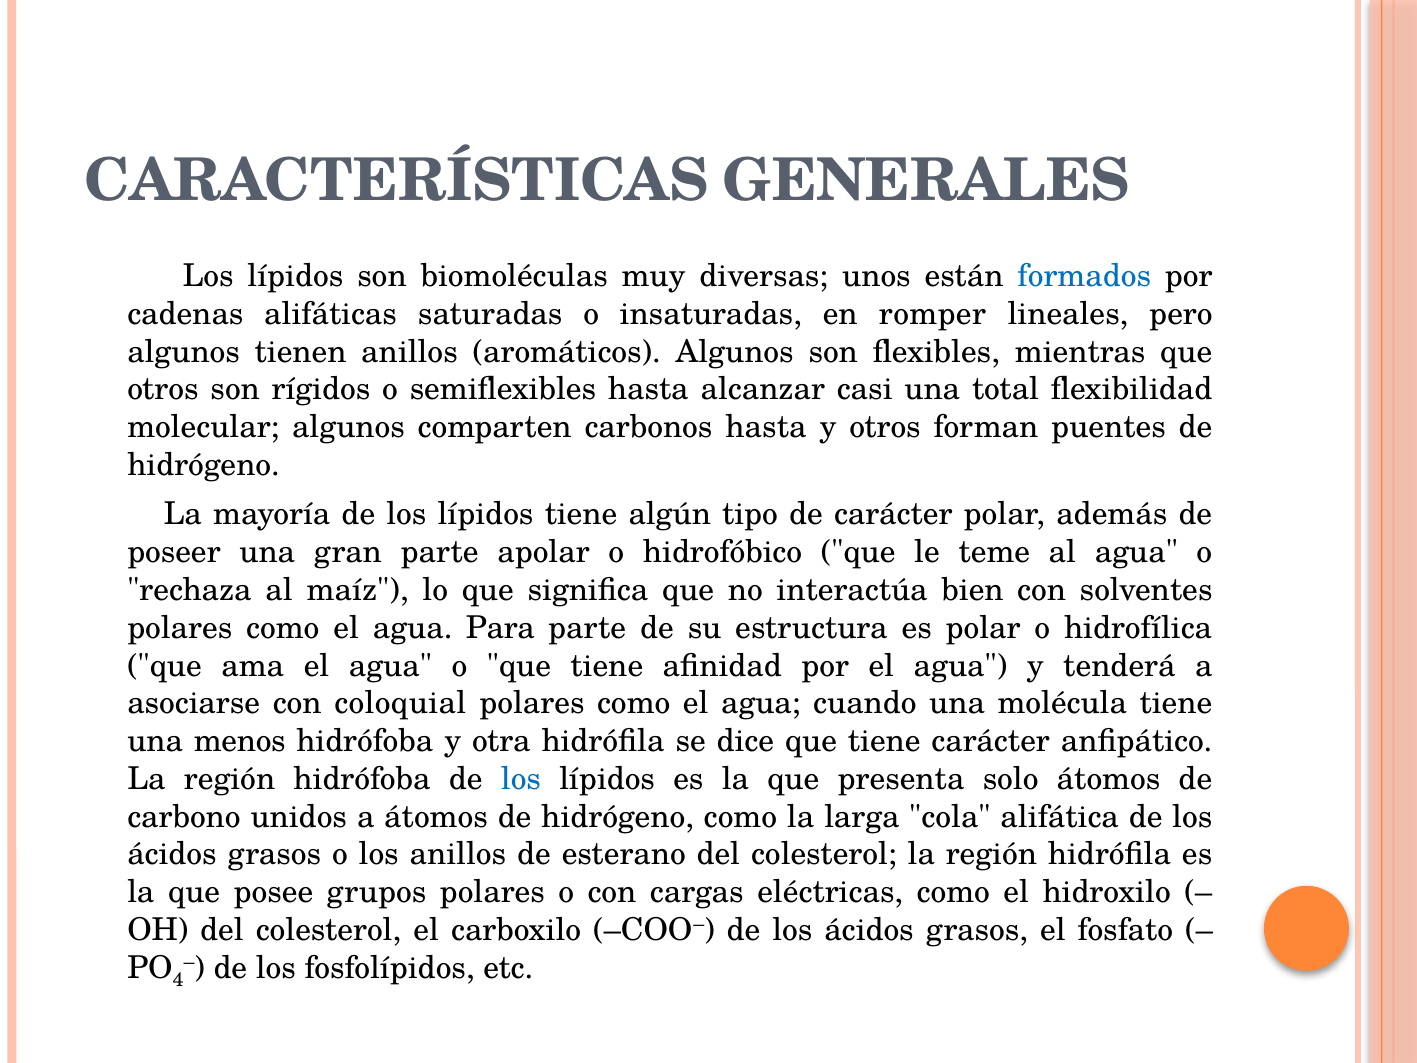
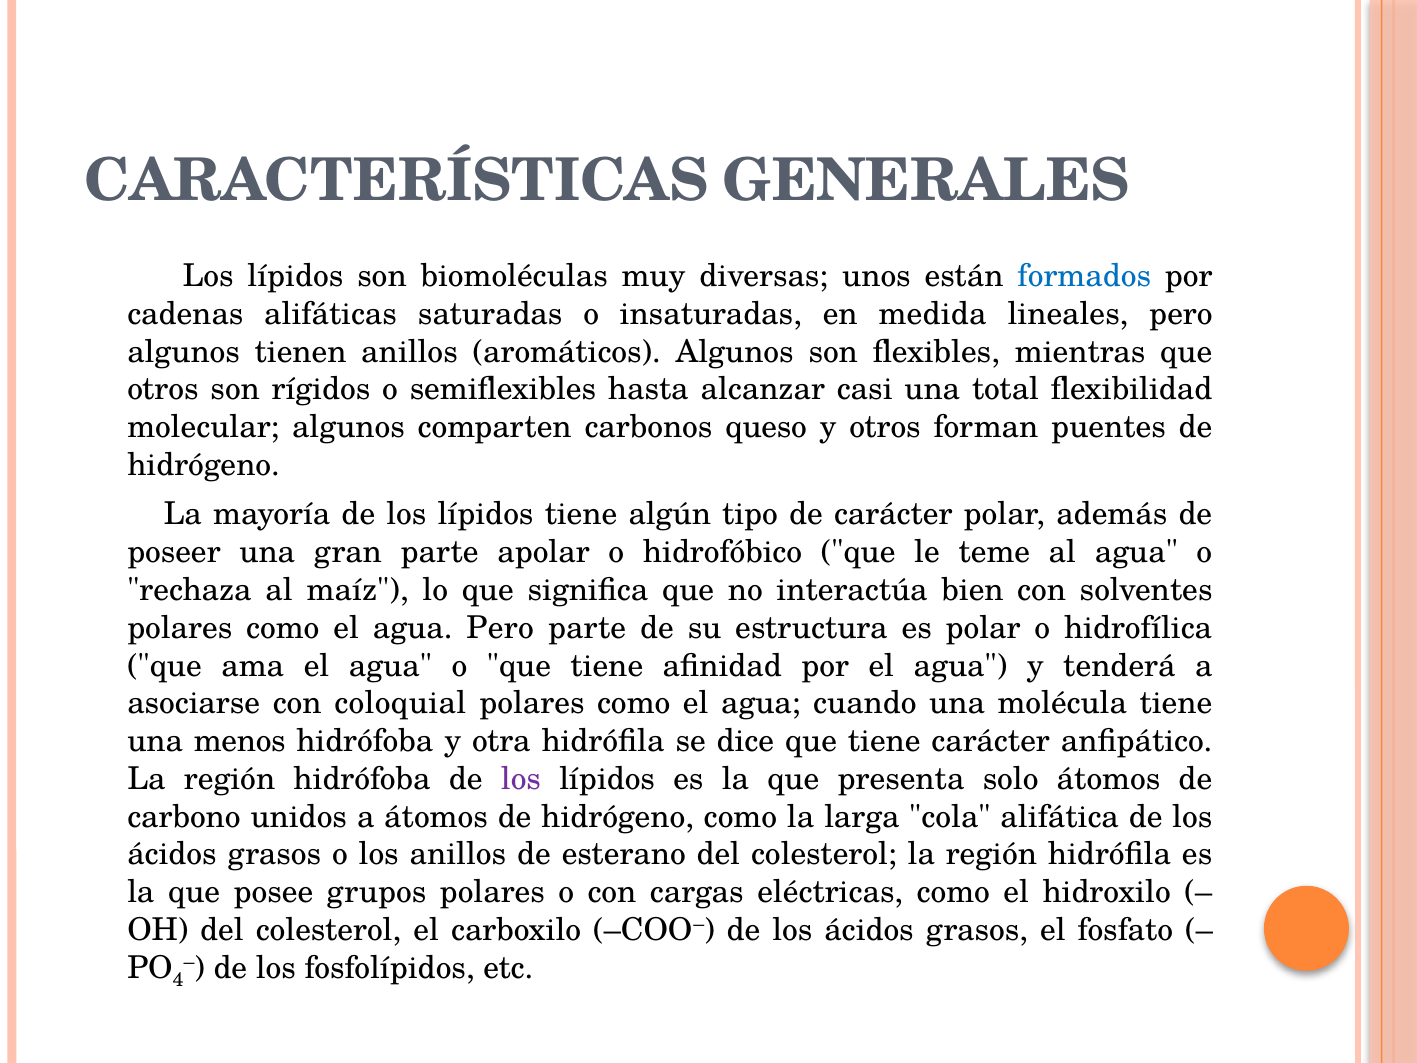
romper: romper -> medida (933, 314)
carbonos hasta: hasta -> queso (766, 427)
agua Para: Para -> Pero (500, 628)
los colour: blue -> purple (521, 779)
